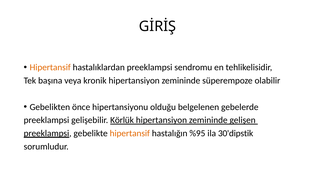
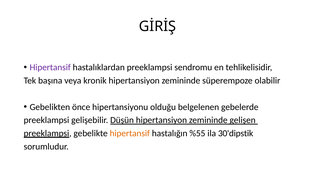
Hipertansif colour: orange -> purple (50, 68)
Körlük: Körlük -> Düşün (122, 120)
%95: %95 -> %55 (197, 133)
